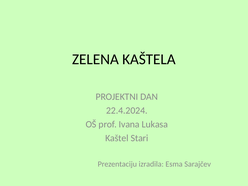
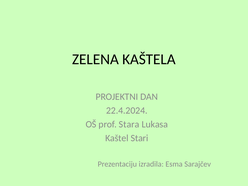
Ivana: Ivana -> Stara (129, 124)
